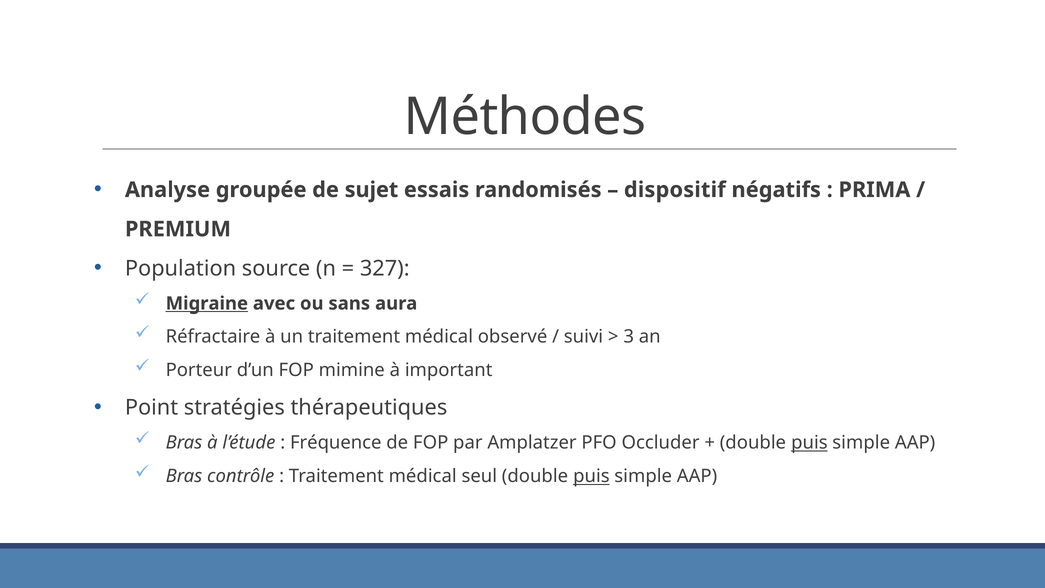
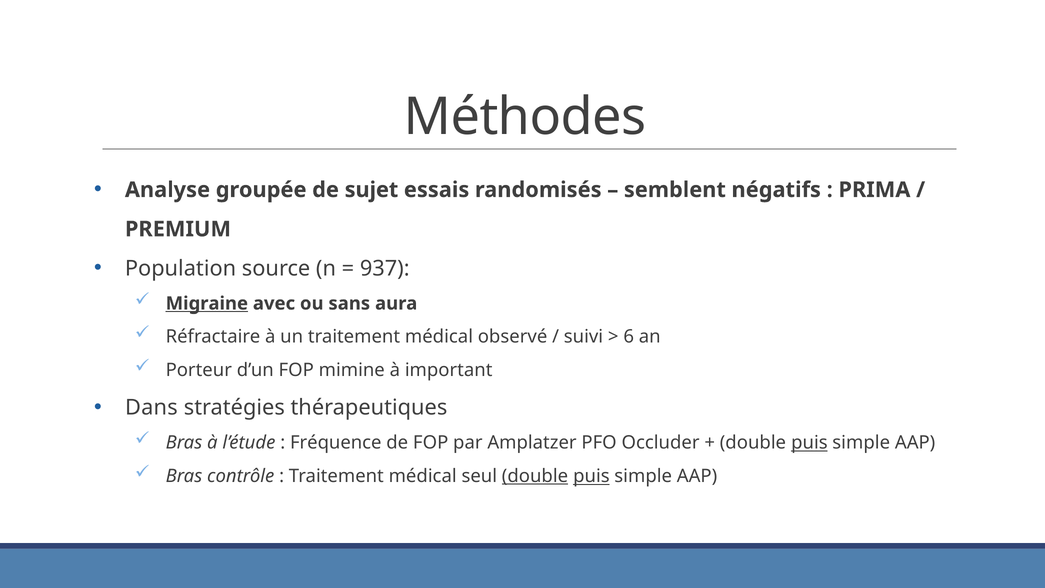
dispositif: dispositif -> semblent (675, 190)
327: 327 -> 937 (385, 268)
3: 3 -> 6 (629, 337)
Point: Point -> Dans (151, 408)
double underline: none -> present (535, 476)
